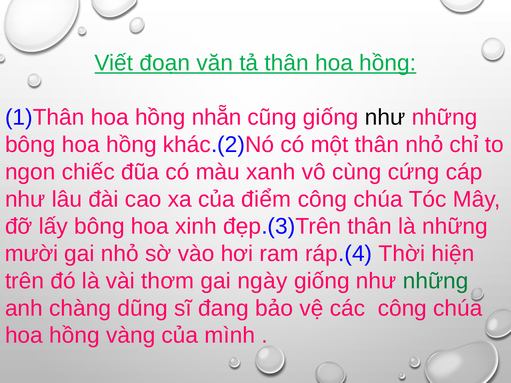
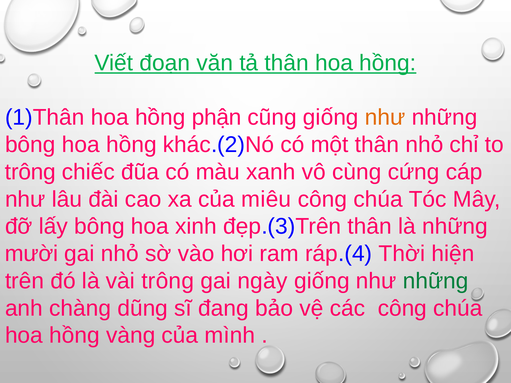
nhẵn: nhẵn -> phận (217, 118)
như colour: black -> orange (385, 118)
ngon: ngon -> trông (30, 172)
điểm: điểm -> miêu (266, 199)
vài thơm: thơm -> trông (168, 281)
